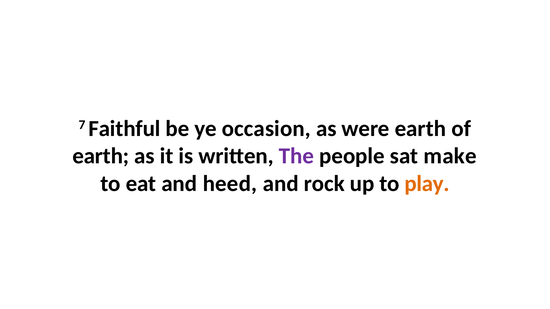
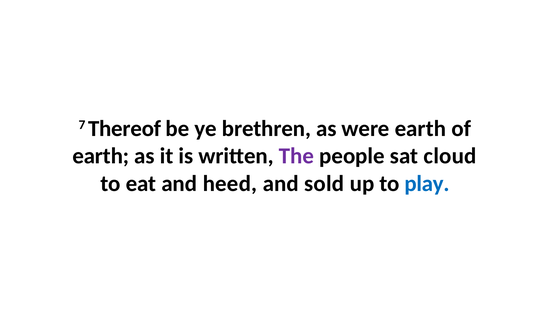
Faithful: Faithful -> Thereof (124, 129)
occasion: occasion -> brethren (266, 129)
make: make -> cloud (450, 156)
rock: rock -> sold (324, 184)
play colour: orange -> blue (427, 184)
